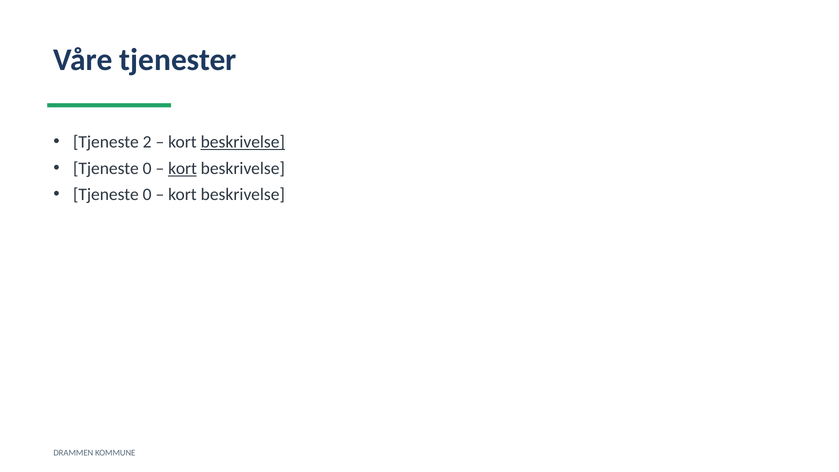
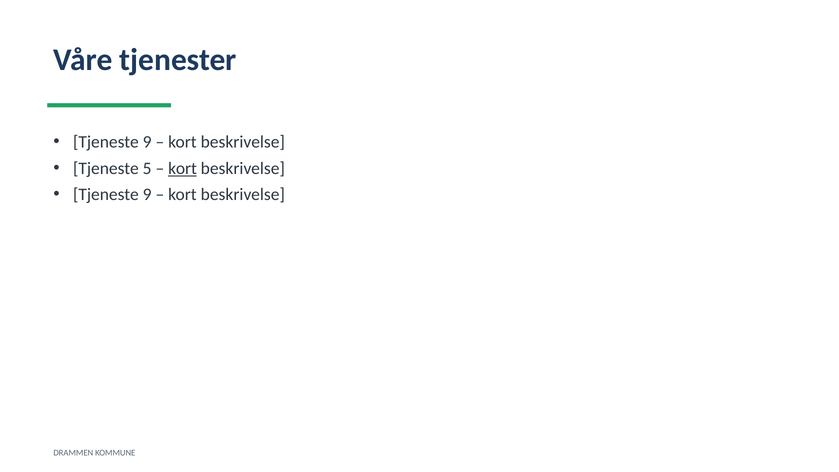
2: 2 -> 9 (147, 142)
beskrivelse underline: present -> none (243, 142)
0: 0 -> 5 (147, 168)
0: 0 -> 9 (147, 195)
